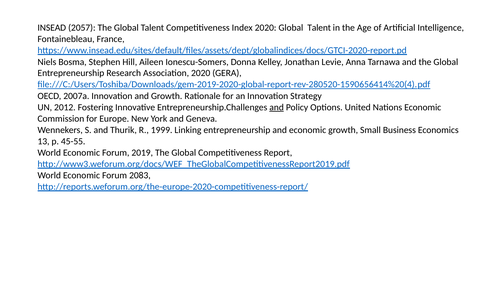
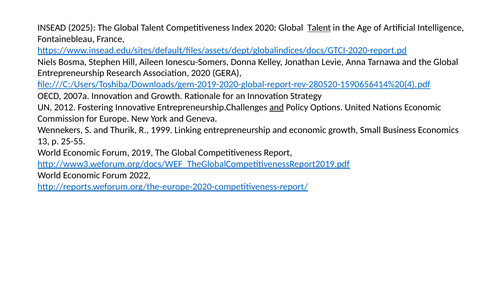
2057: 2057 -> 2025 (82, 28)
Talent underline: none -> present (319, 28)
45-55: 45-55 -> 25-55 (73, 141)
2083: 2083 -> 2022 (140, 175)
